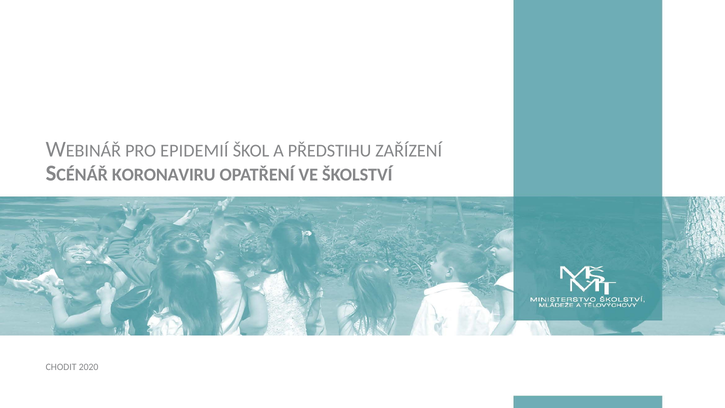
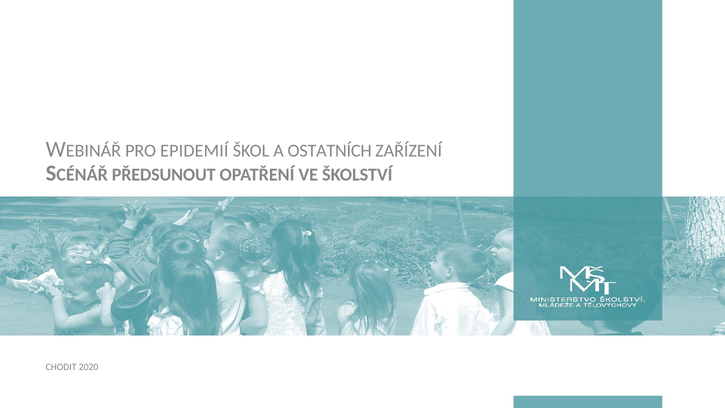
PŘEDSTIHU: PŘEDSTIHU -> OSTATNÍCH (330, 150)
KORONAVIRU: KORONAVIRU -> PŘEDSUNOUT (164, 175)
